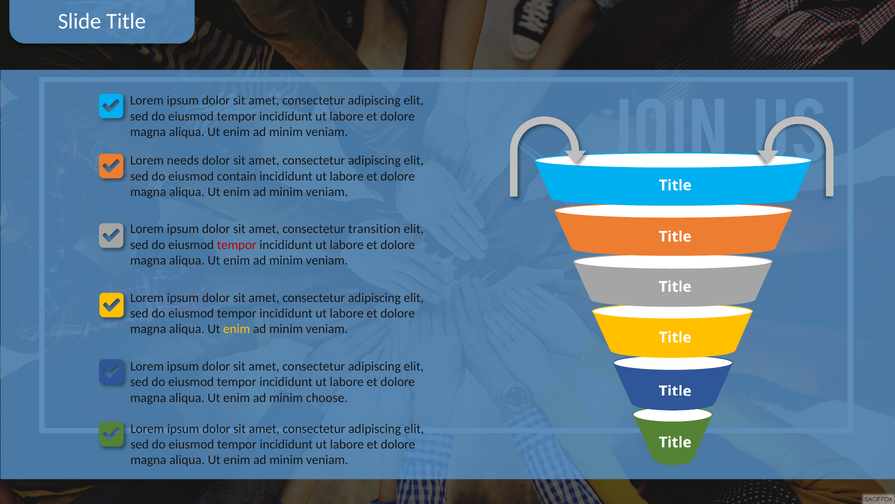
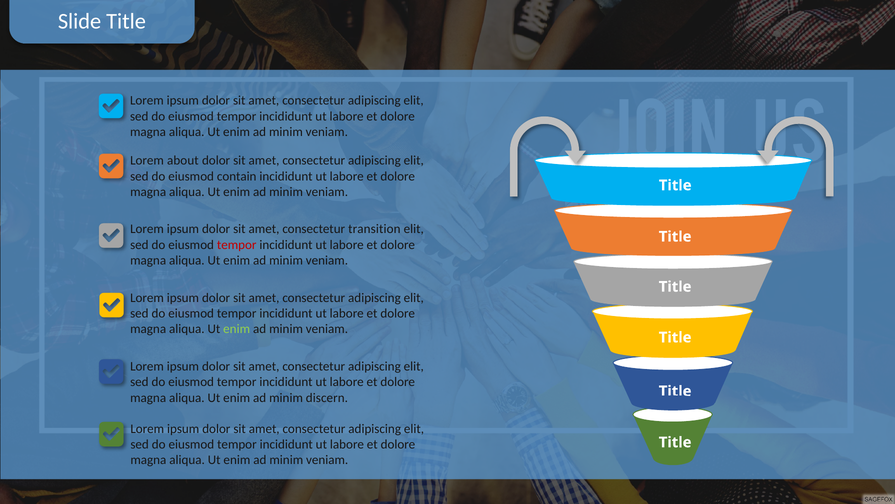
needs: needs -> about (183, 160)
enim colour: yellow -> light green (237, 329)
choose: choose -> discern (327, 397)
